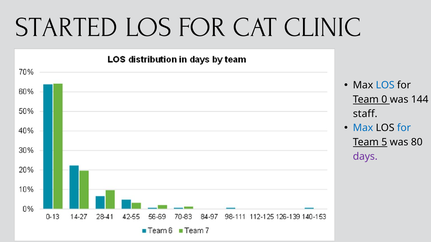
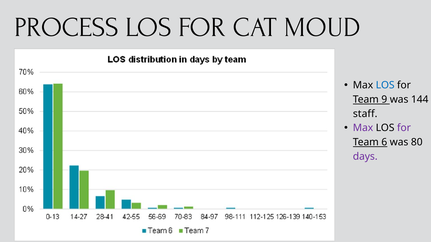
STARTED: STARTED -> PROCESS (66, 27)
CLINIC: CLINIC -> MOUD (322, 27)
0: 0 -> 9 (384, 100)
Max colour: blue -> purple (363, 128)
for colour: blue -> purple (404, 128)
5: 5 -> 6 (384, 142)
